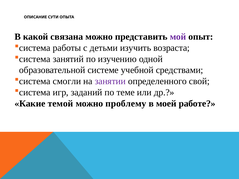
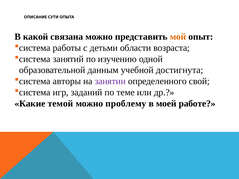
мой colour: purple -> orange (178, 37)
изучить: изучить -> области (136, 48)
системе: системе -> данным (103, 70)
средствами: средствами -> достигнута (180, 70)
смогли: смогли -> авторы (67, 81)
